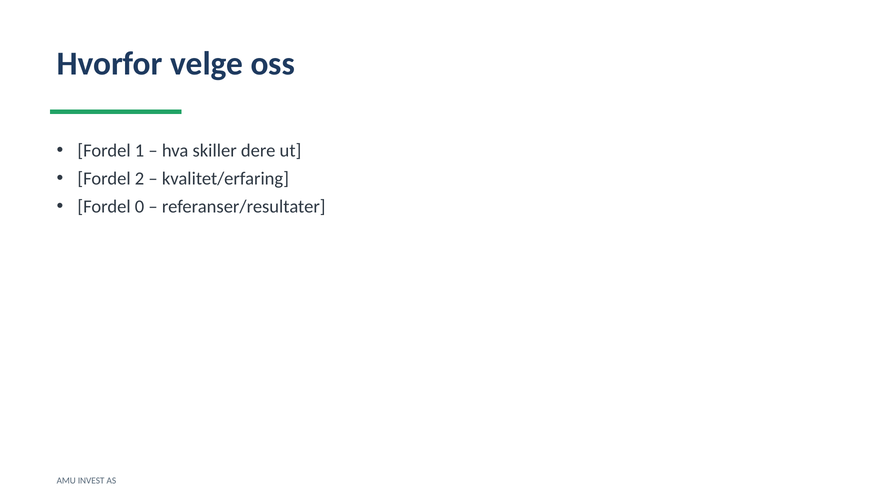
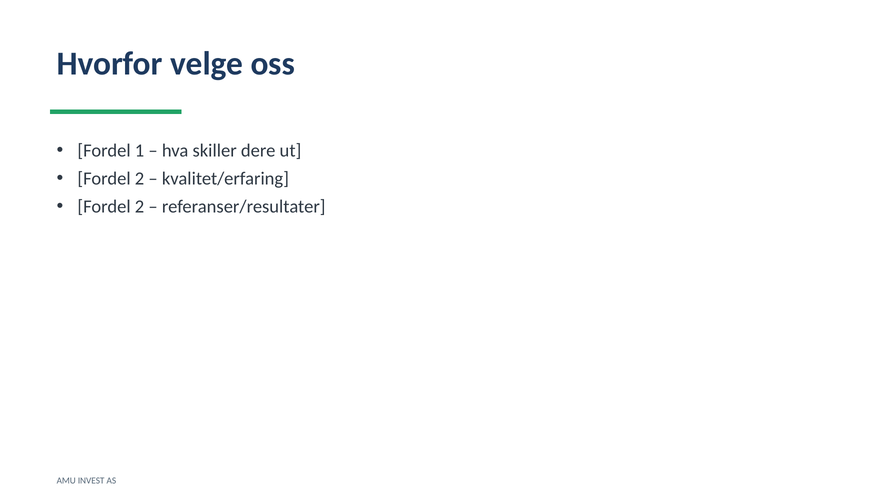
0: 0 -> 2 (140, 206)
